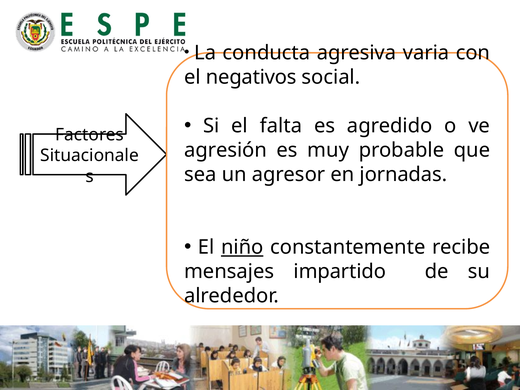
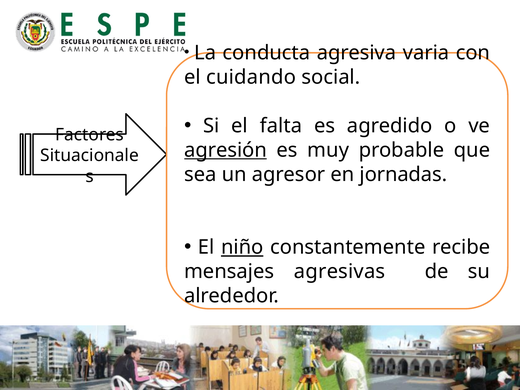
negativos: negativos -> cuidando (251, 77)
agresión underline: none -> present (226, 150)
impartido: impartido -> agresivas (340, 271)
